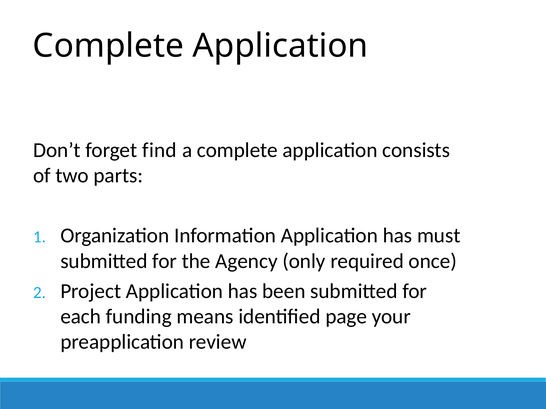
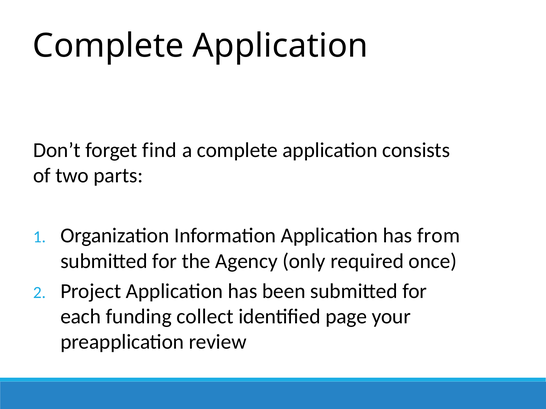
must: must -> from (439, 236)
means: means -> collect (205, 317)
